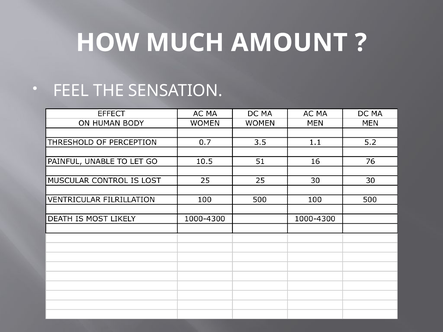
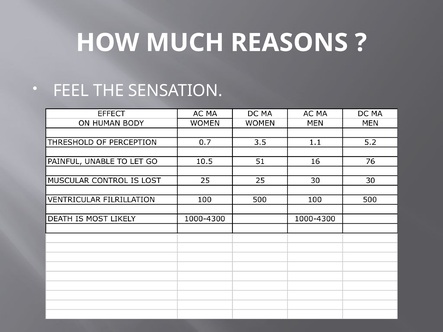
AMOUNT: AMOUNT -> REASONS (289, 43)
